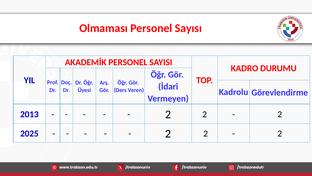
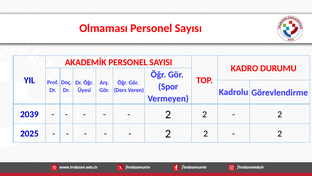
İdari: İdari -> Spor (168, 86)
2013: 2013 -> 2039 (29, 114)
